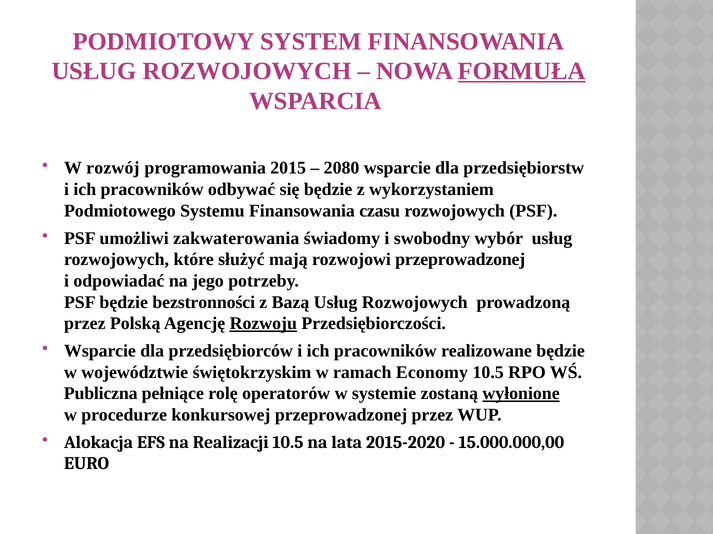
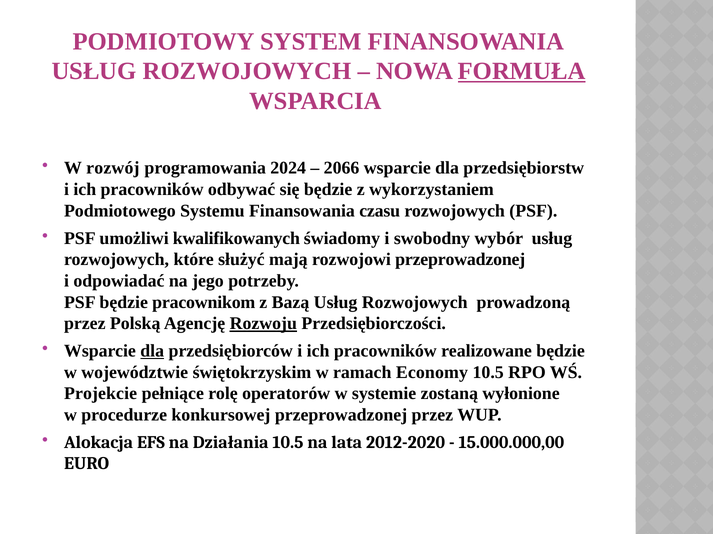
2015: 2015 -> 2024 (288, 168)
2080: 2080 -> 2066 (342, 168)
zakwaterowania: zakwaterowania -> kwalifikowanych (236, 238)
bezstronności: bezstronności -> pracownikom (204, 303)
dla underline: none -> present (152, 351)
Publiczna: Publiczna -> Projekcie (101, 394)
wyłonione underline: present -> none (521, 394)
Realizacji: Realizacji -> Działania (231, 443)
2015-2020: 2015-2020 -> 2012-2020 (406, 443)
